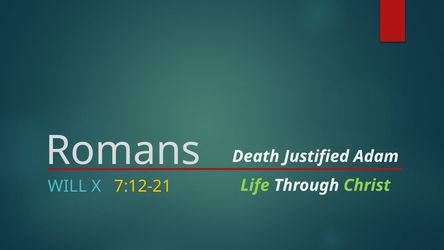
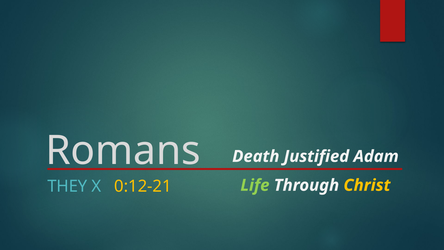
WILL: WILL -> THEY (67, 186)
7:12-21: 7:12-21 -> 0:12-21 (143, 186)
Christ colour: light green -> yellow (367, 185)
